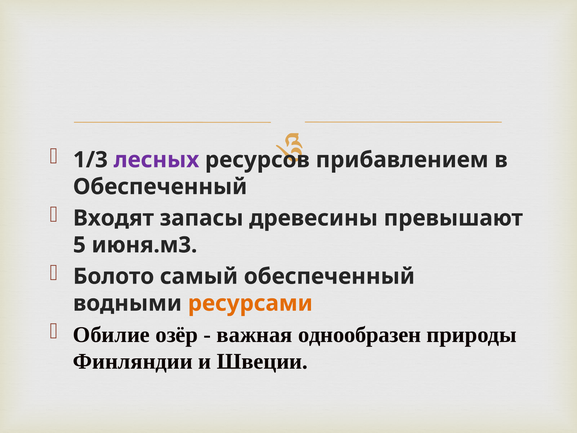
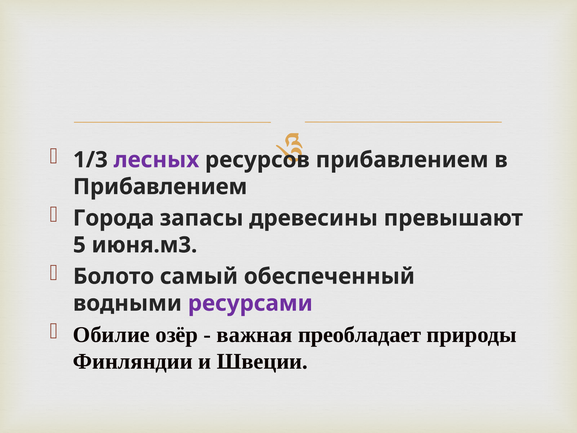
Обеспеченный: Обеспеченный -> Прибавлением (160, 187)
Входят: Входят -> Города (114, 218)
ресурсами colour: orange -> purple (250, 303)
однообразен: однообразен -> преобладает (360, 334)
